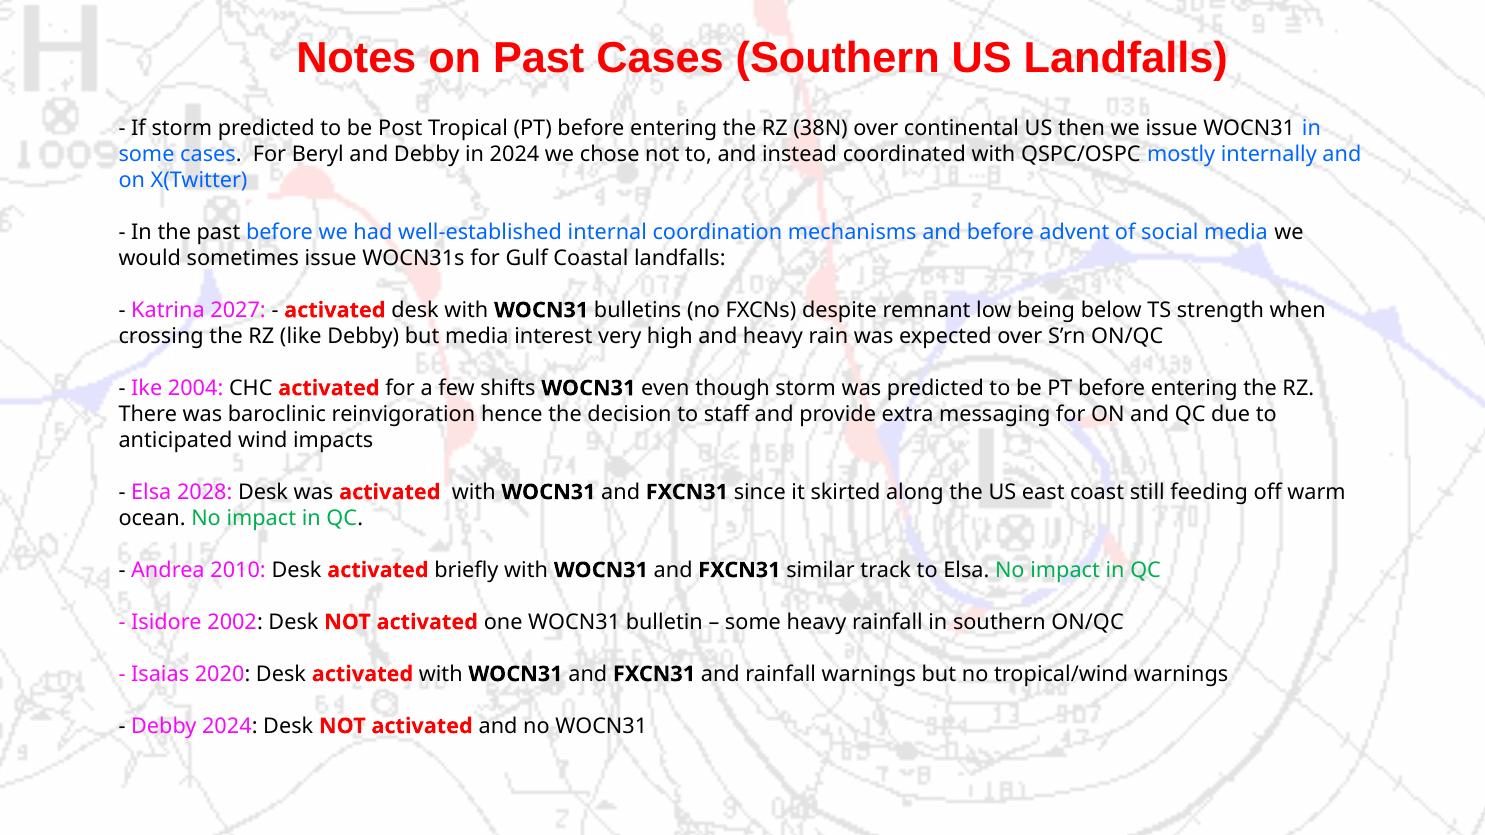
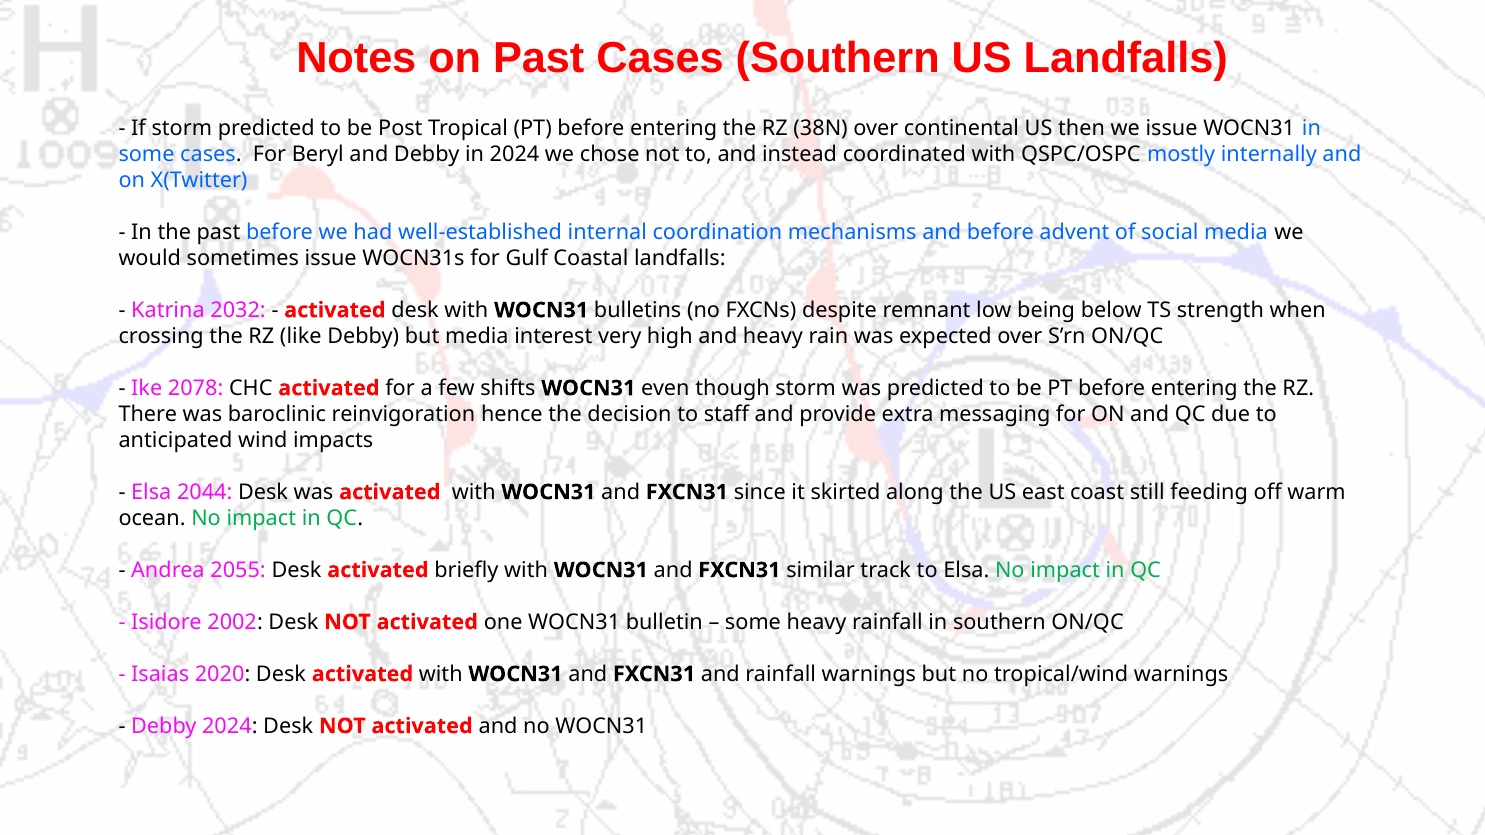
2027: 2027 -> 2032 (238, 310)
2004: 2004 -> 2078 (196, 388)
2028: 2028 -> 2044 (205, 492)
2010: 2010 -> 2055 (238, 570)
